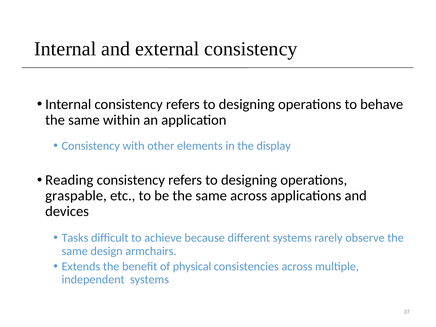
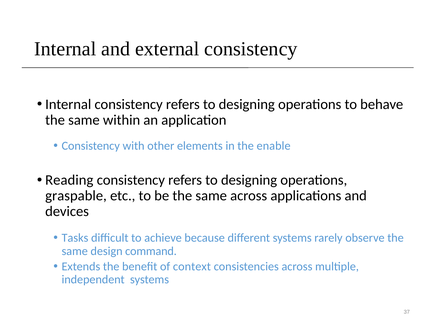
display: display -> enable (274, 146)
armchairs: armchairs -> command (151, 251)
physical: physical -> context (192, 266)
